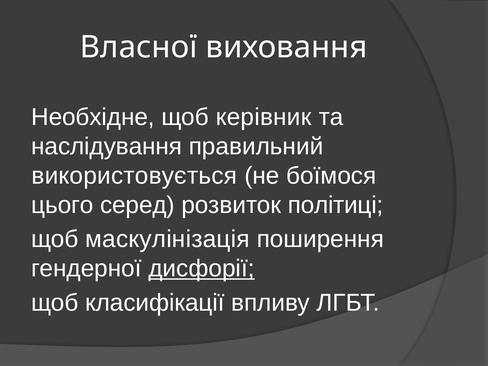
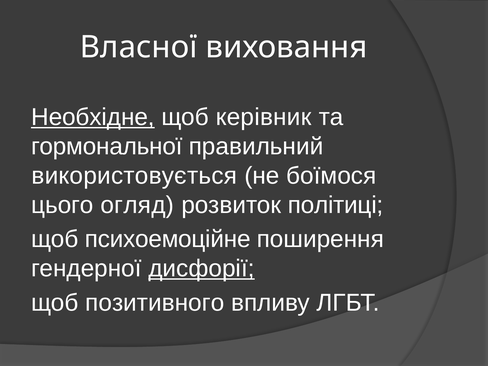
Необхідне underline: none -> present (93, 117)
наслідування: наслідування -> гормональної (107, 146)
серед: серед -> огляд (137, 205)
маскулінізація: маскулінізація -> психоемоційне (168, 239)
класифікації: класифікації -> позитивного (155, 303)
